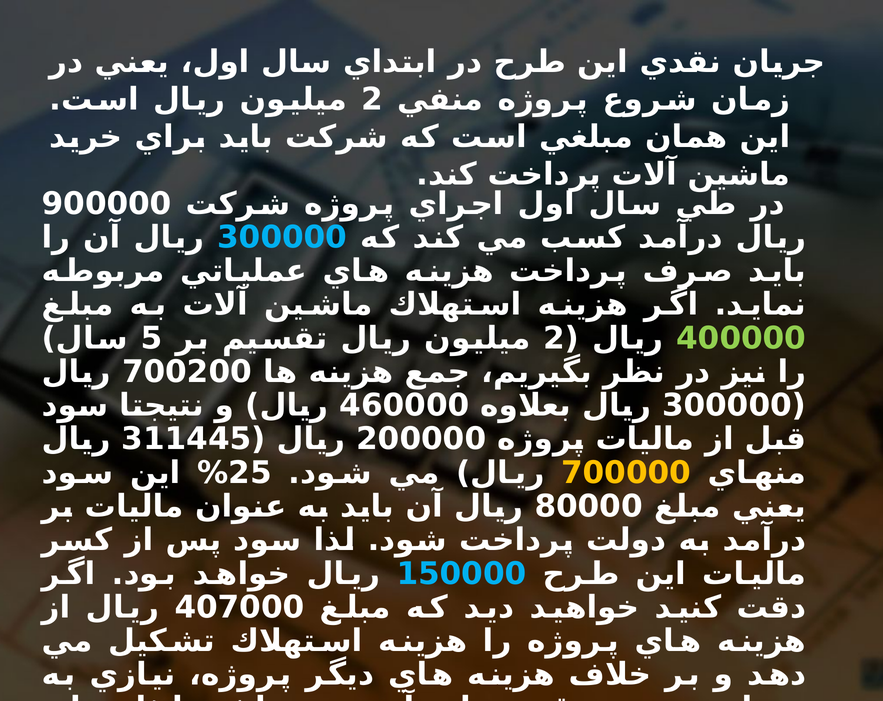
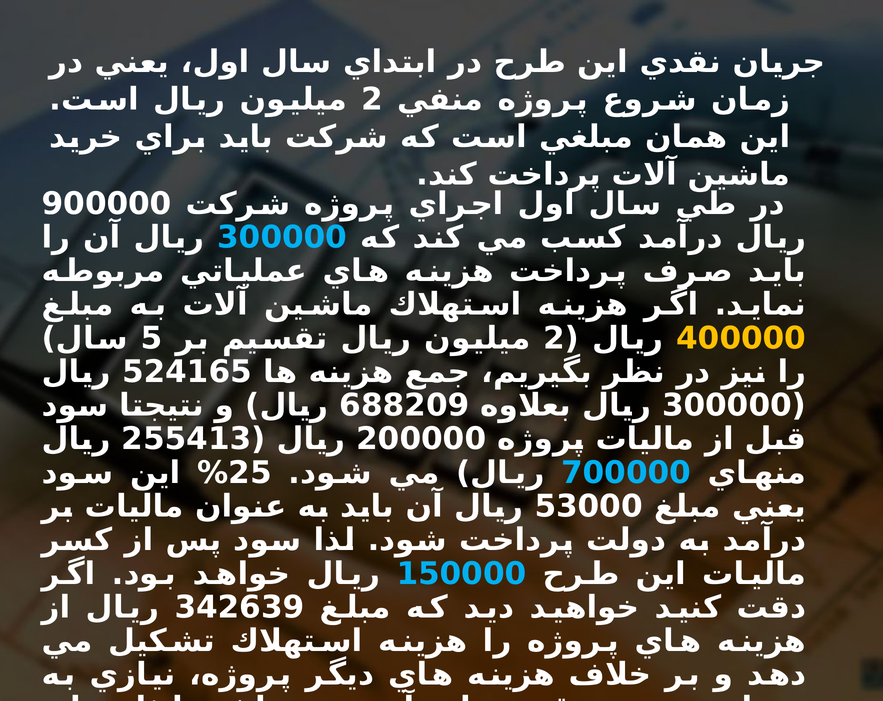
400000 colour: light green -> yellow (741, 338)
700200: 700200 -> 524165 (187, 372)
460000: 460000 -> 688209 (404, 405)
311445: 311445 -> 255413 (186, 439)
700000 colour: yellow -> light blue (626, 473)
80000: 80000 -> 53000 (589, 506)
407000: 407000 -> 342639 (239, 607)
